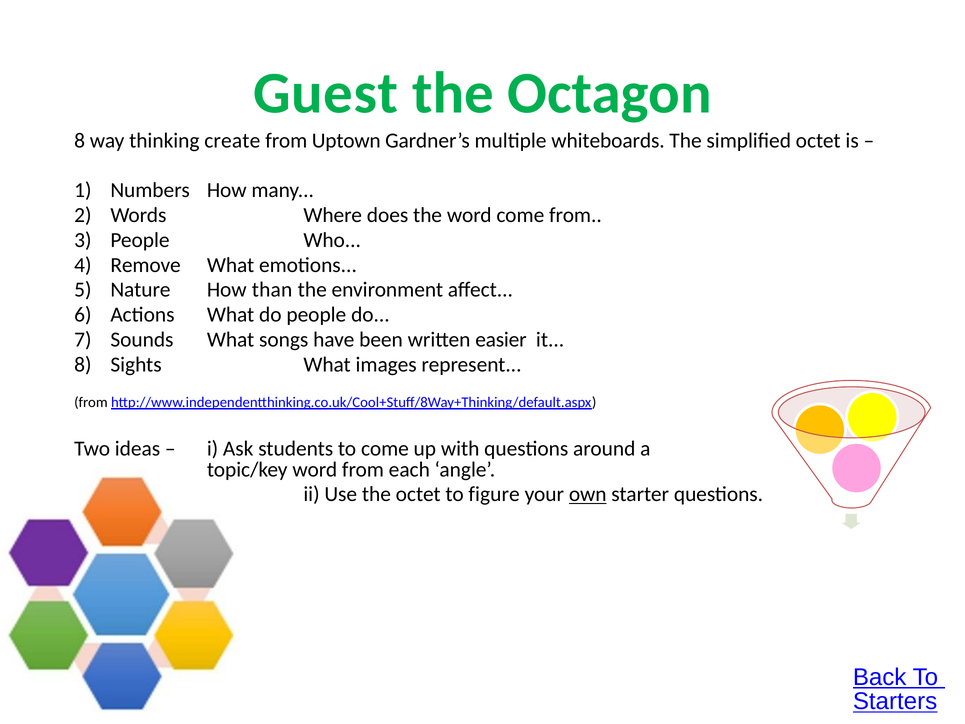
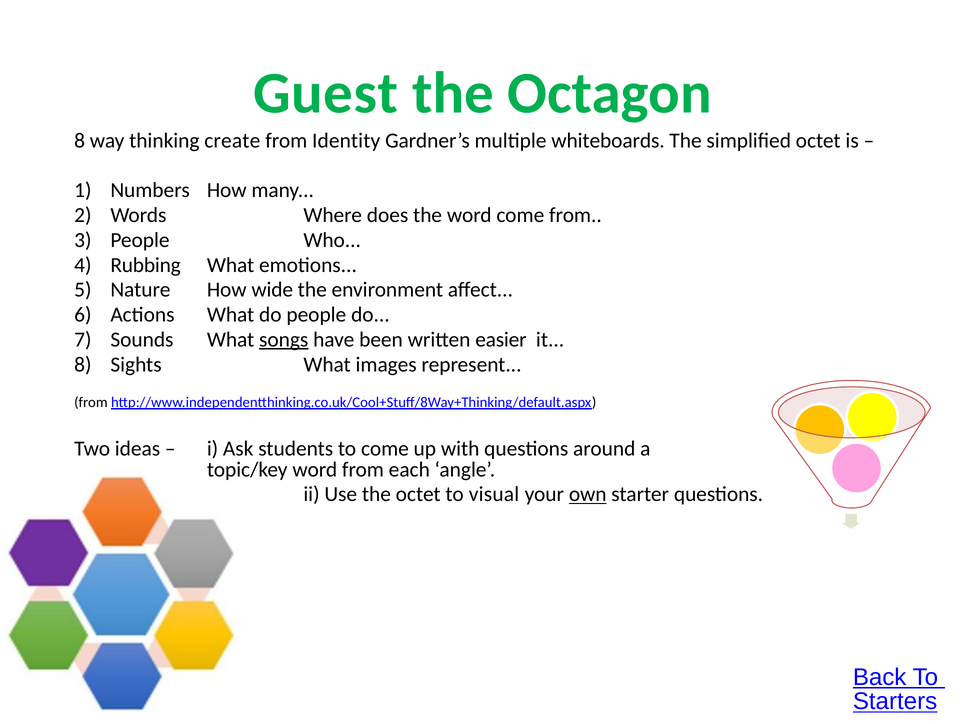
Uptown: Uptown -> Identity (346, 140)
Remove: Remove -> Rubbing (146, 265)
than: than -> wide (272, 290)
songs underline: none -> present (284, 340)
figure: figure -> visual (494, 494)
